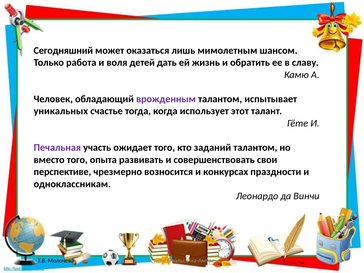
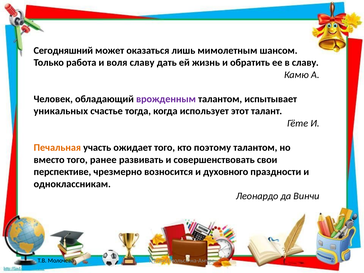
воля детей: детей -> славу (142, 63)
Печальная colour: purple -> orange (57, 148)
заданий: заданий -> поэтому (212, 148)
опыта: опыта -> ранее (103, 160)
конкурсах: конкурсах -> духовного (226, 172)
